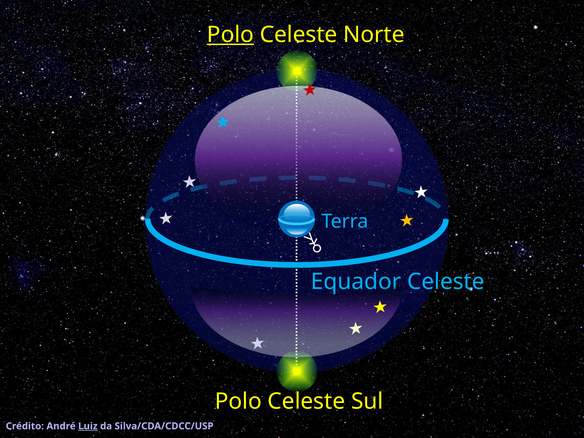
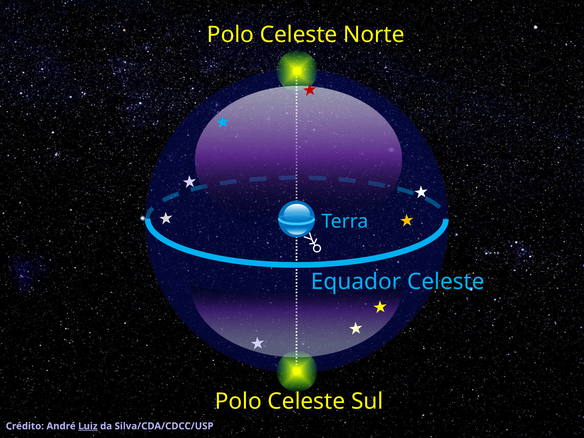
Polo underline: present -> none (230, 35)
